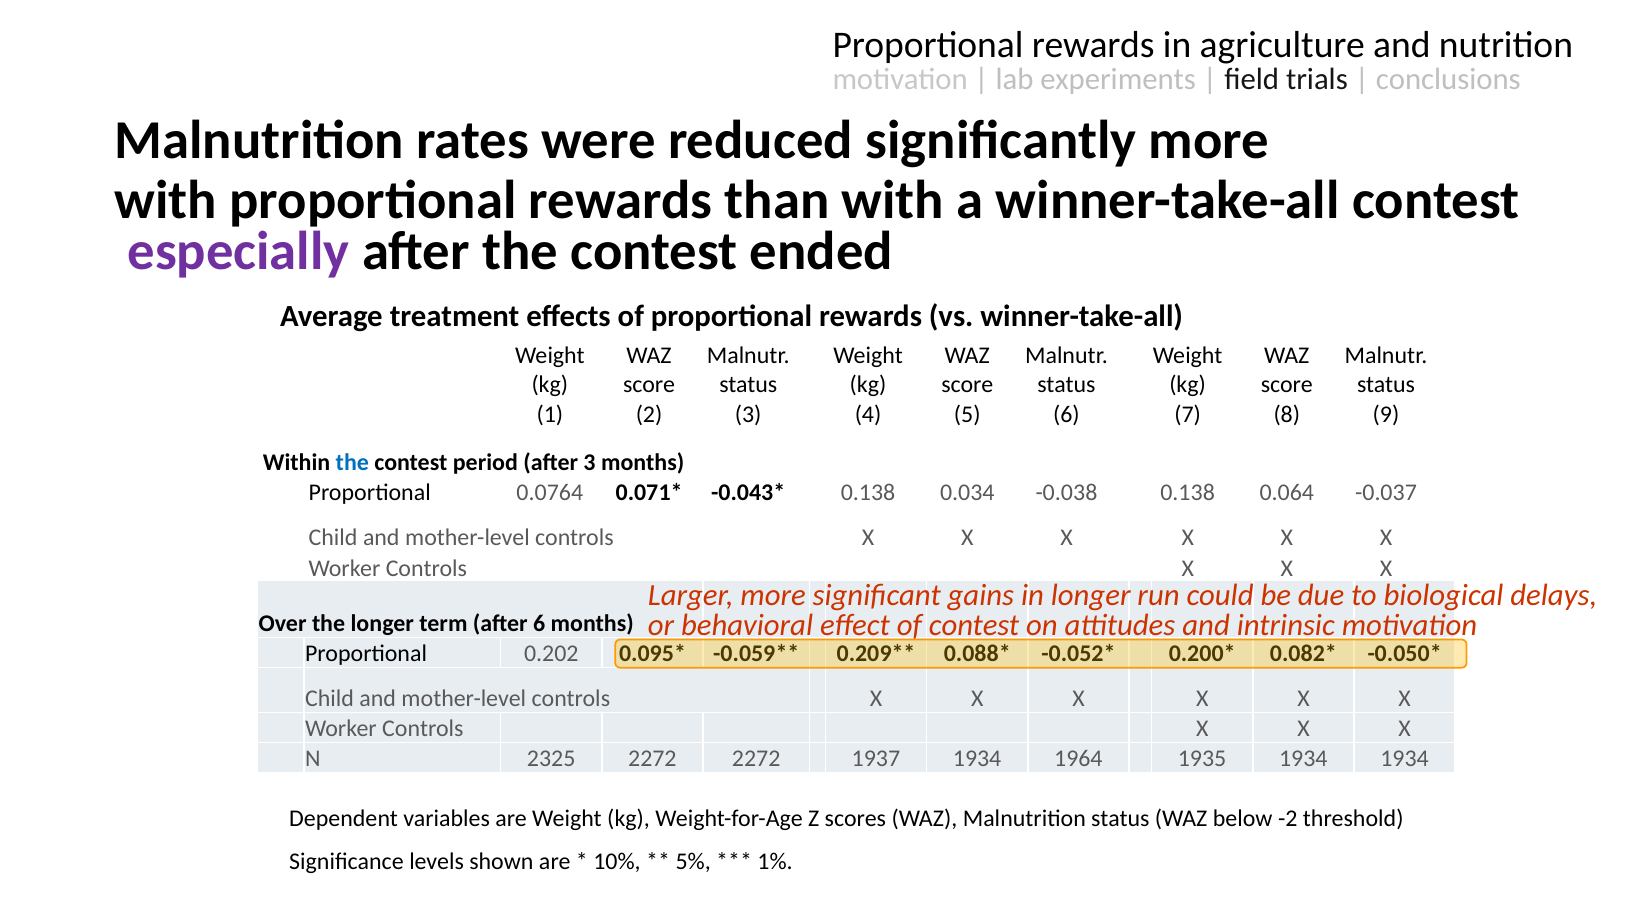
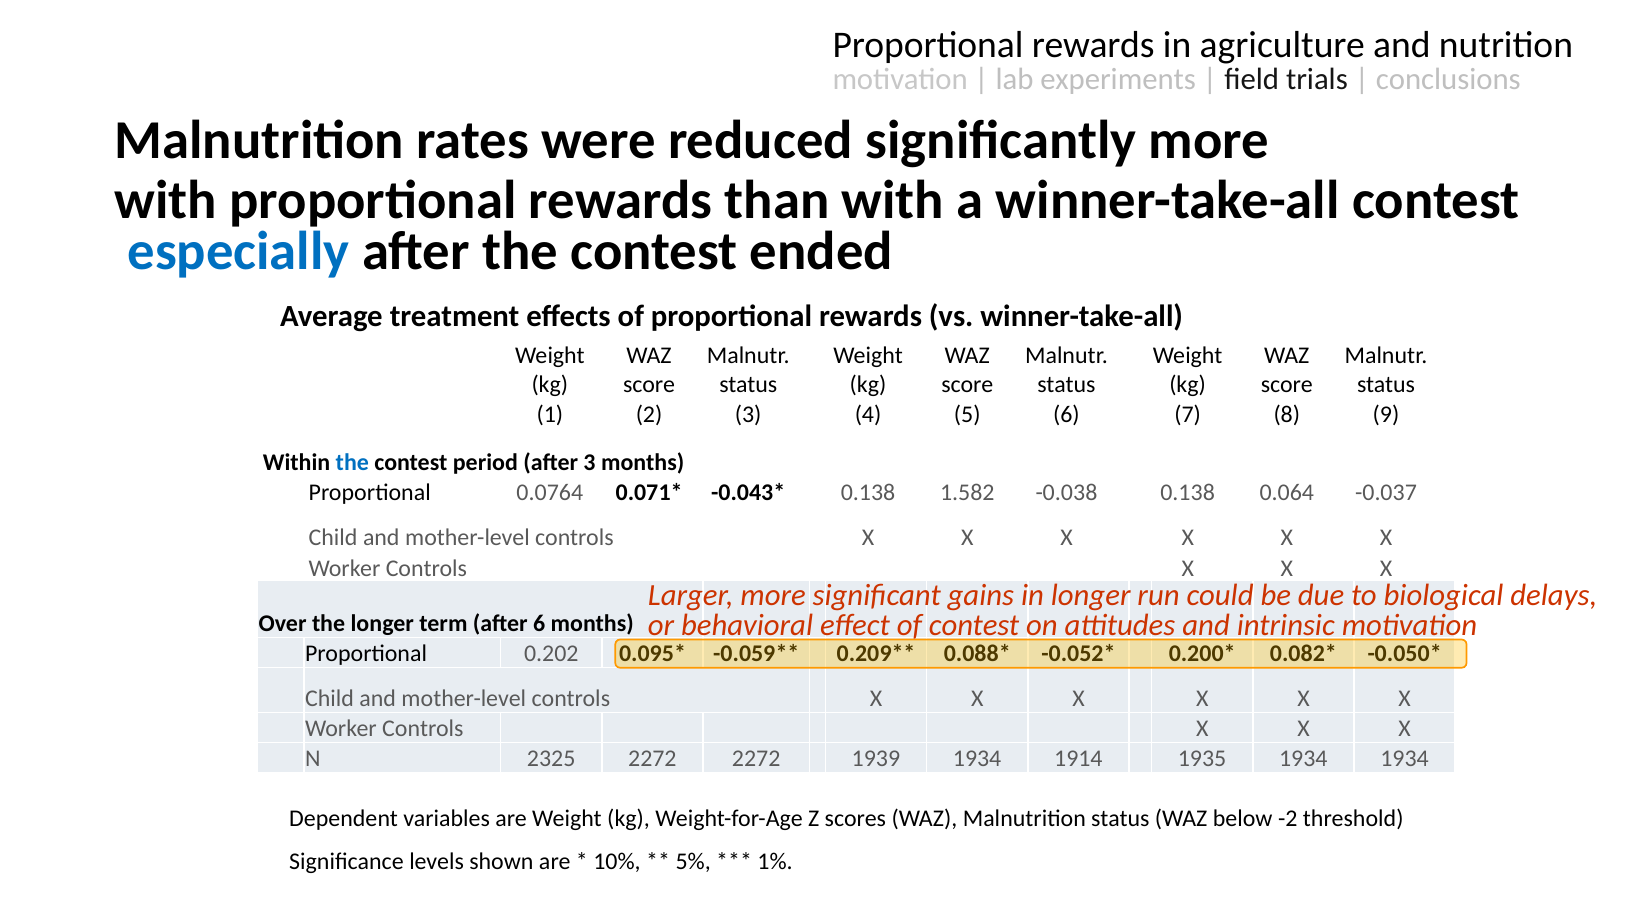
especially colour: purple -> blue (239, 251)
0.034: 0.034 -> 1.582 (967, 492)
1937: 1937 -> 1939 (876, 759)
1964: 1964 -> 1914 (1078, 759)
